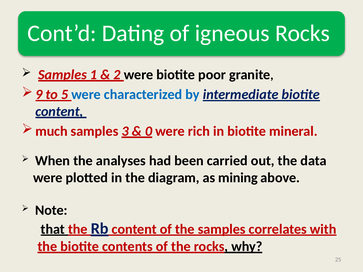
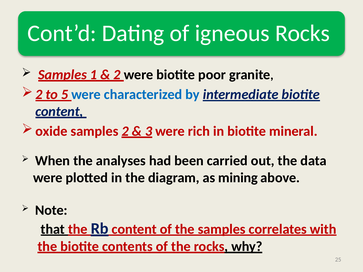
9: 9 -> 2 (39, 95)
much: much -> oxide (51, 131)
samples 3: 3 -> 2 (125, 131)
0: 0 -> 3 (149, 131)
